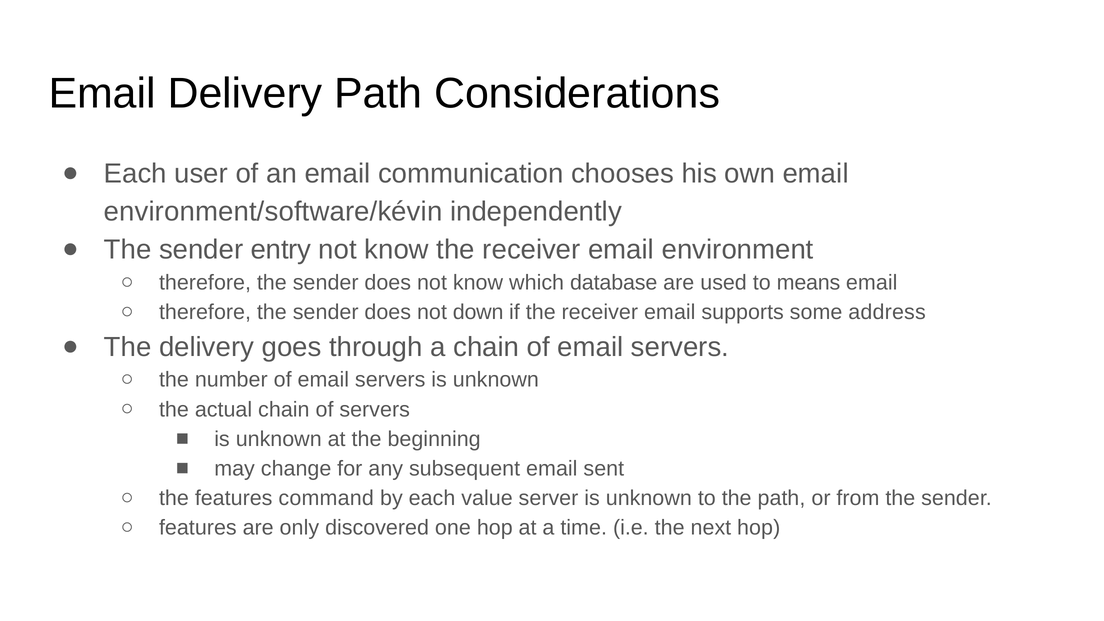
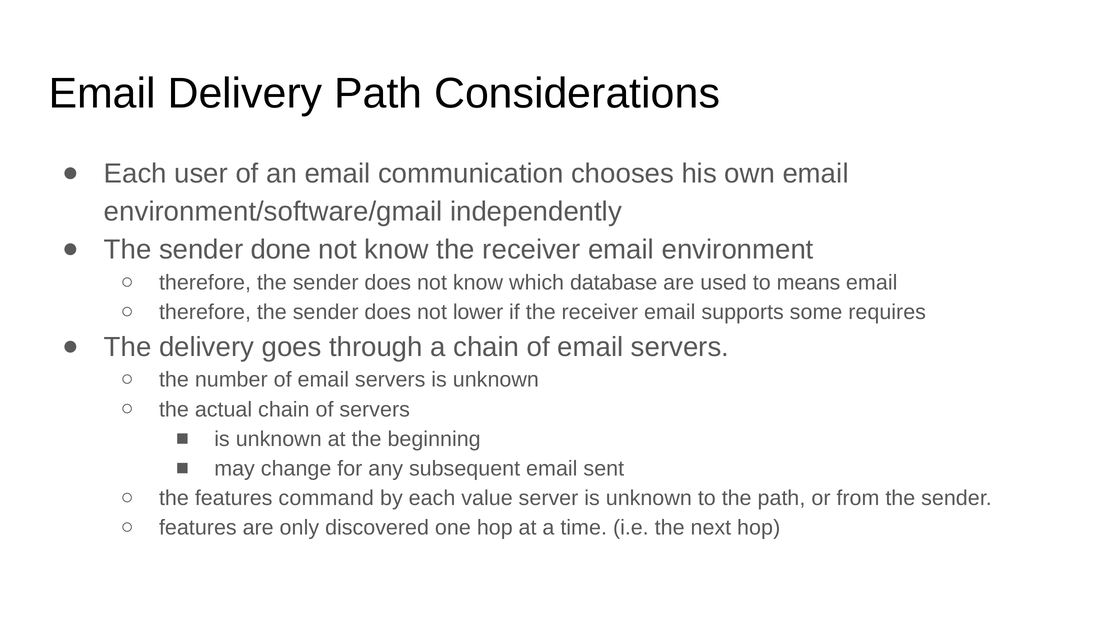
environment/software/kévin: environment/software/kévin -> environment/software/gmail (273, 212)
entry: entry -> done (281, 250)
down: down -> lower (478, 312)
address: address -> requires (887, 312)
